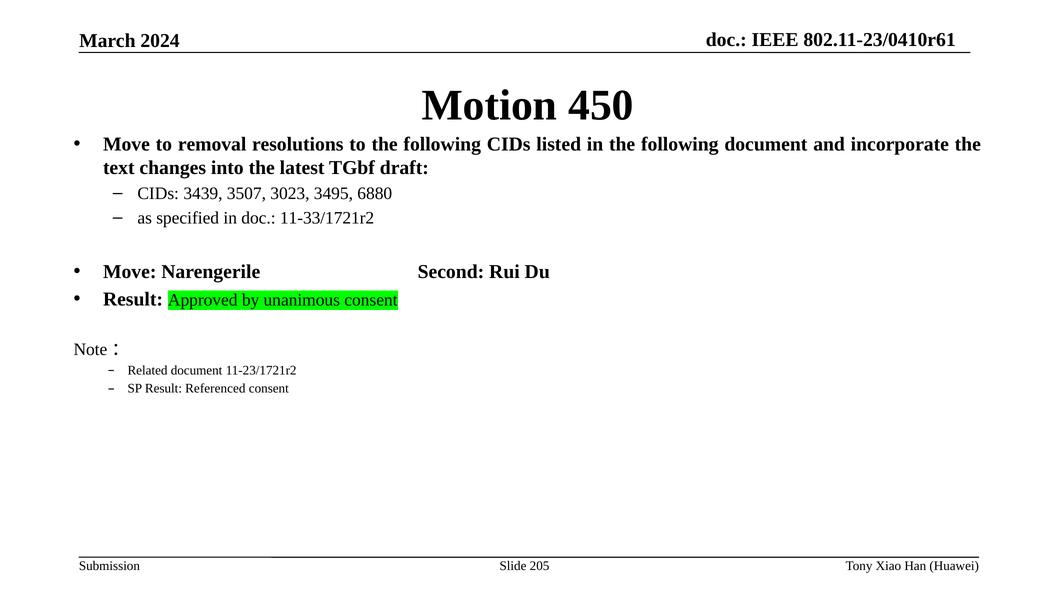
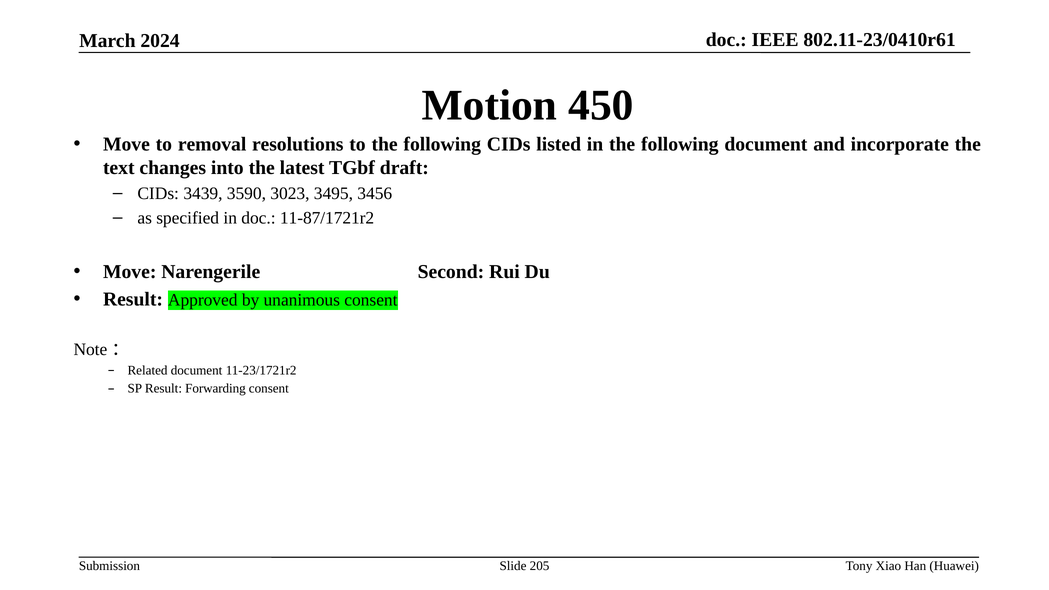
3507: 3507 -> 3590 (246, 194)
6880: 6880 -> 3456 (375, 194)
11-33/1721r2: 11-33/1721r2 -> 11-87/1721r2 (327, 218)
Referenced: Referenced -> Forwarding (215, 389)
